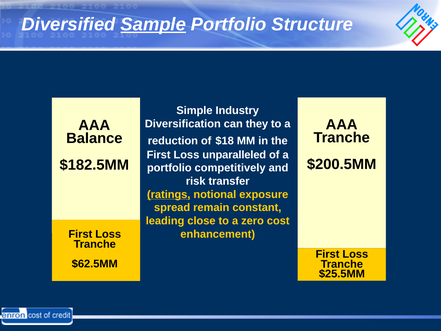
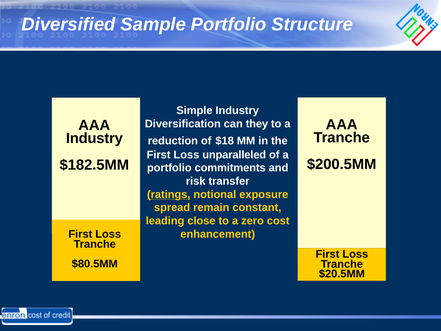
Sample underline: present -> none (153, 24)
Balance: Balance -> Industry (94, 138)
competitively: competitively -> commitments (230, 168)
$62.5MM: $62.5MM -> $80.5MM (95, 264)
$25.5MM: $25.5MM -> $20.5MM (342, 274)
